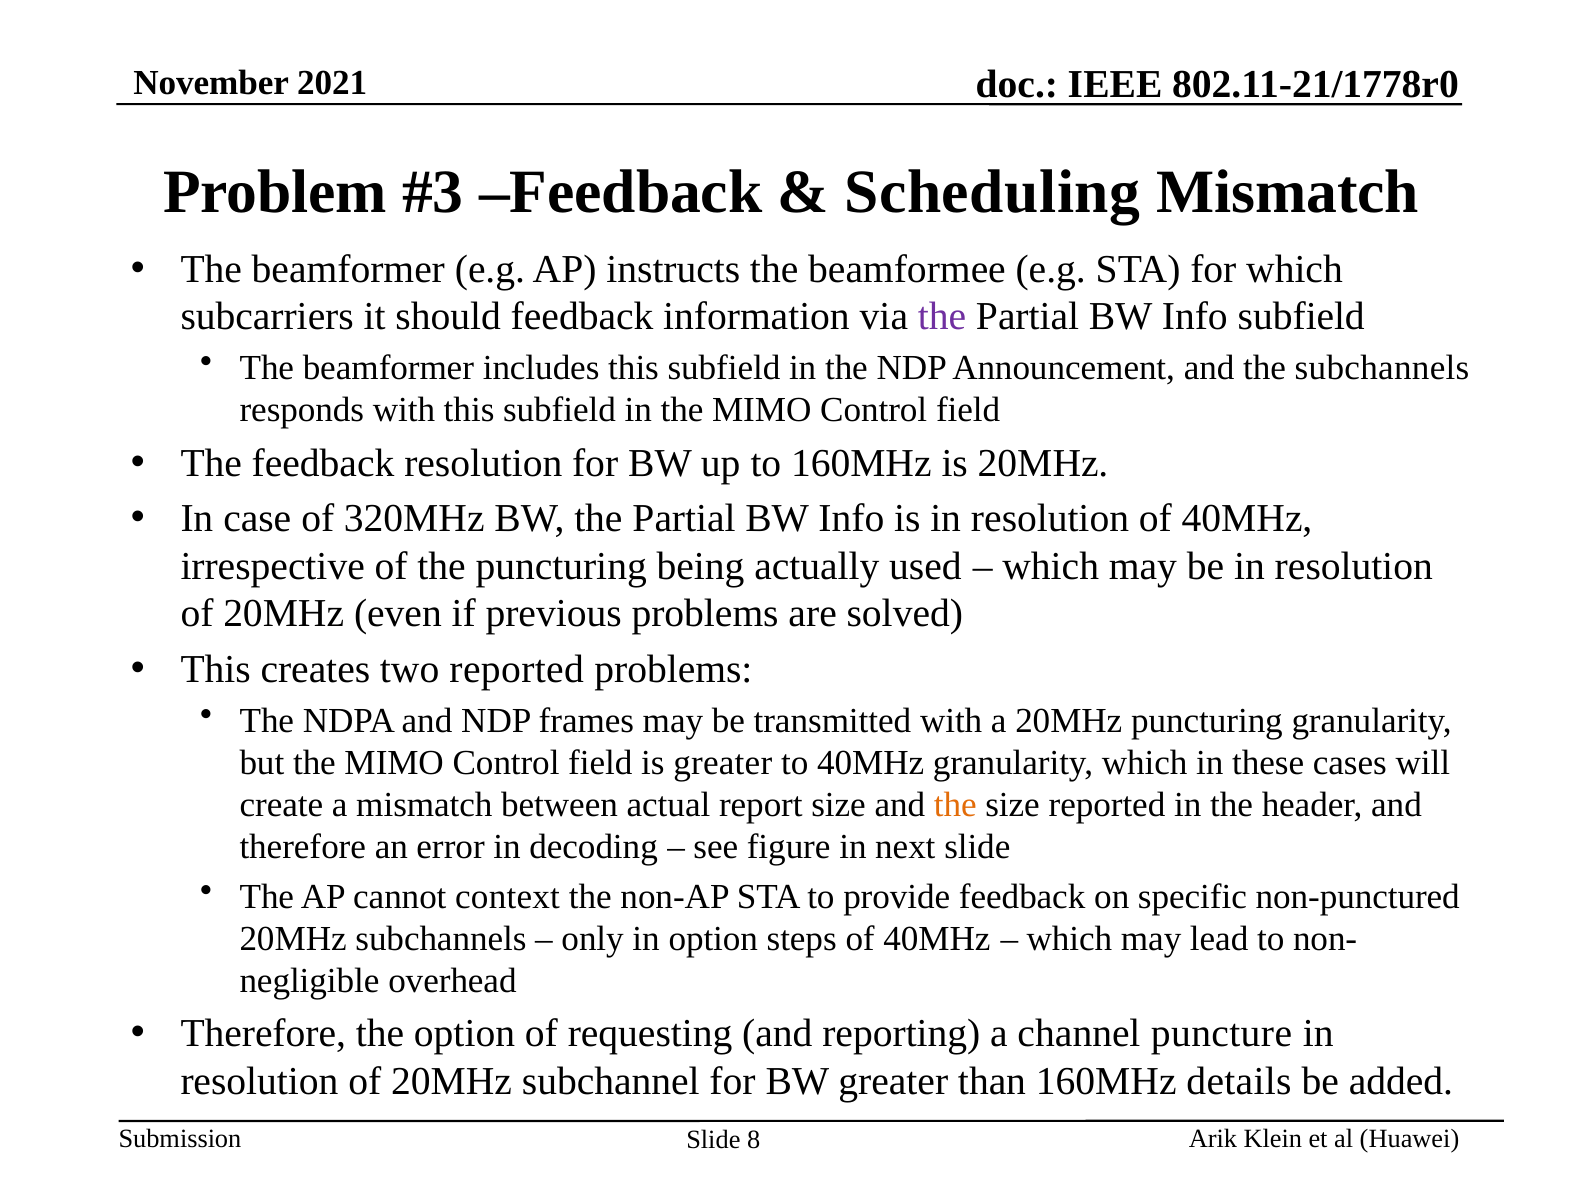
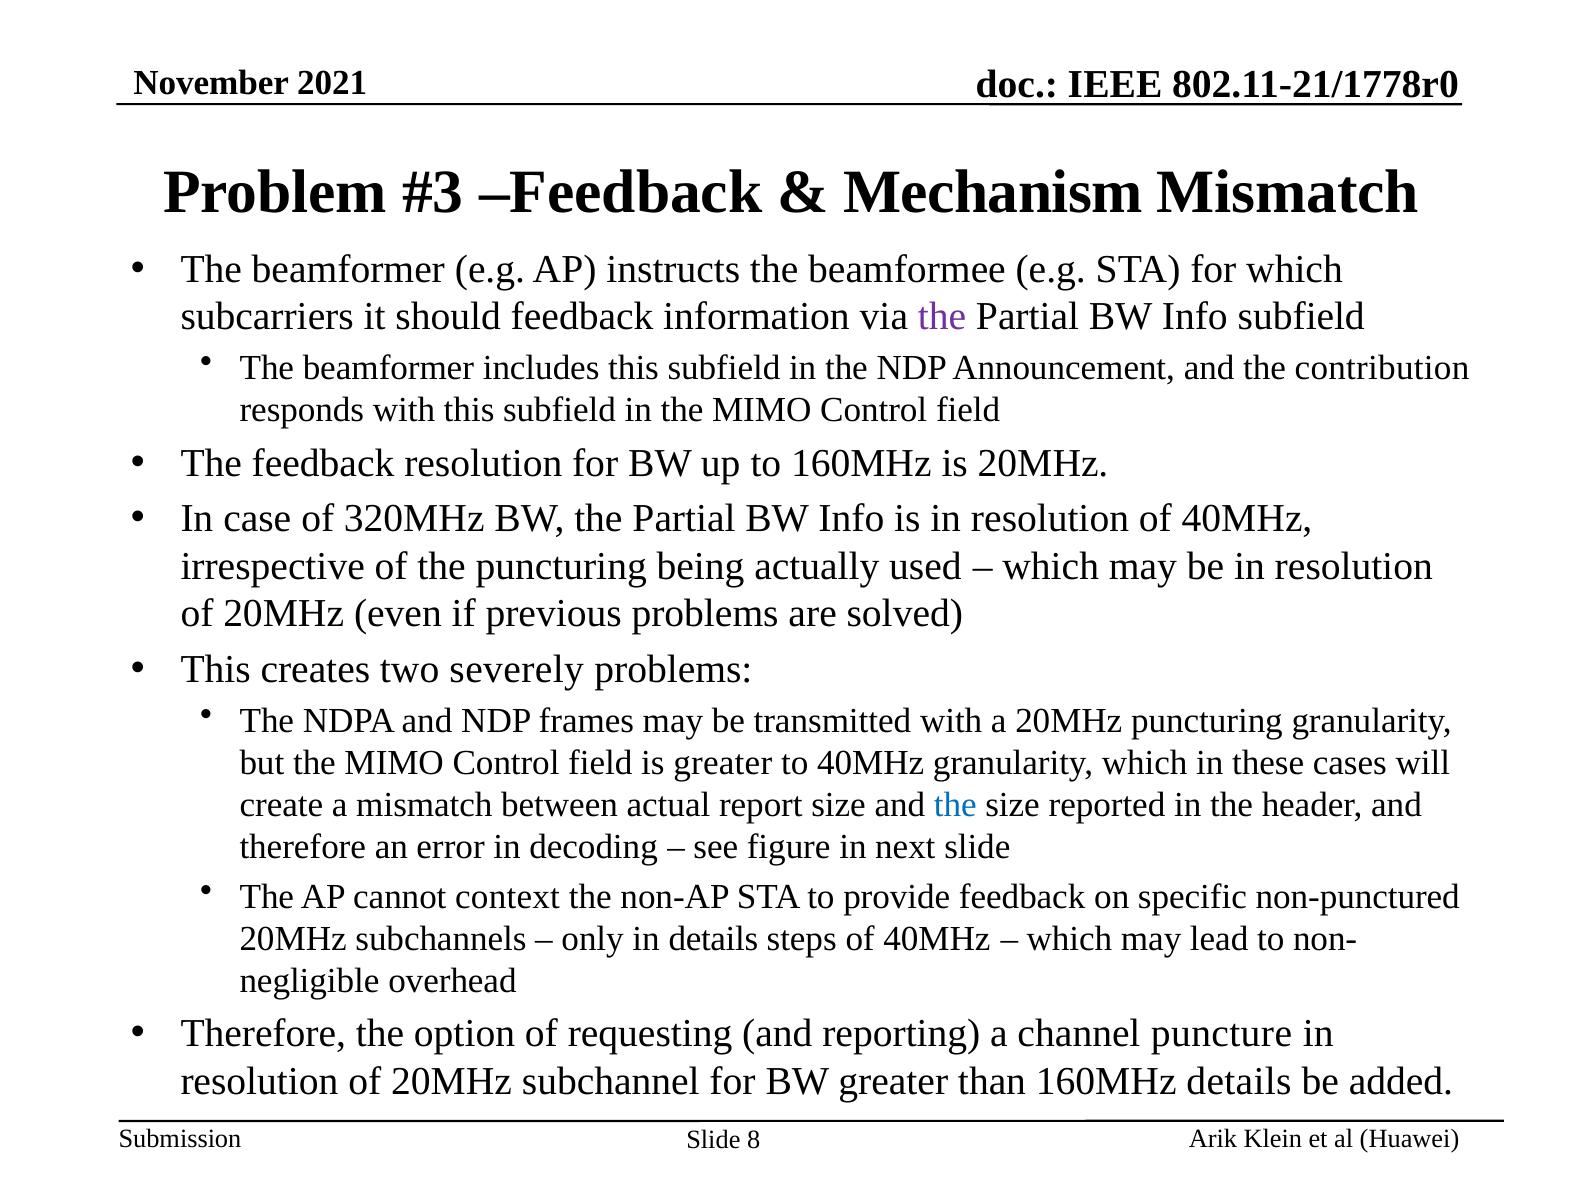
Scheduling: Scheduling -> Mechanism (993, 192)
the subchannels: subchannels -> contribution (1382, 368)
two reported: reported -> severely (517, 669)
the colour: orange -> blue (955, 805)
in option: option -> details (713, 939)
